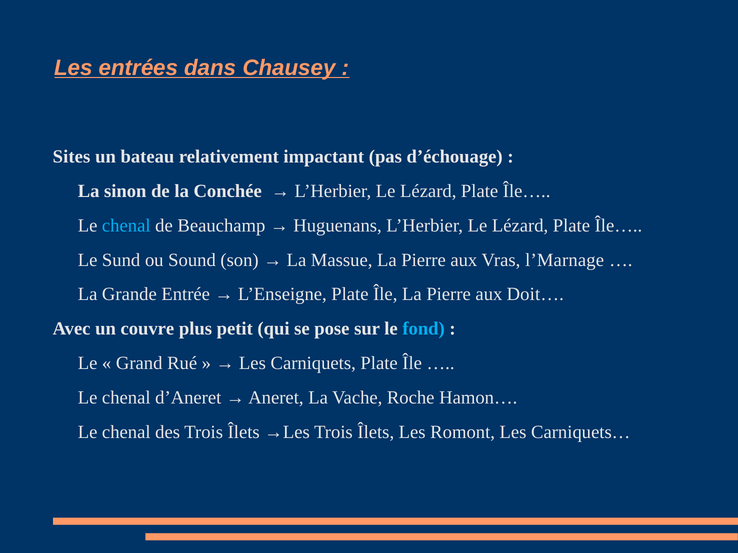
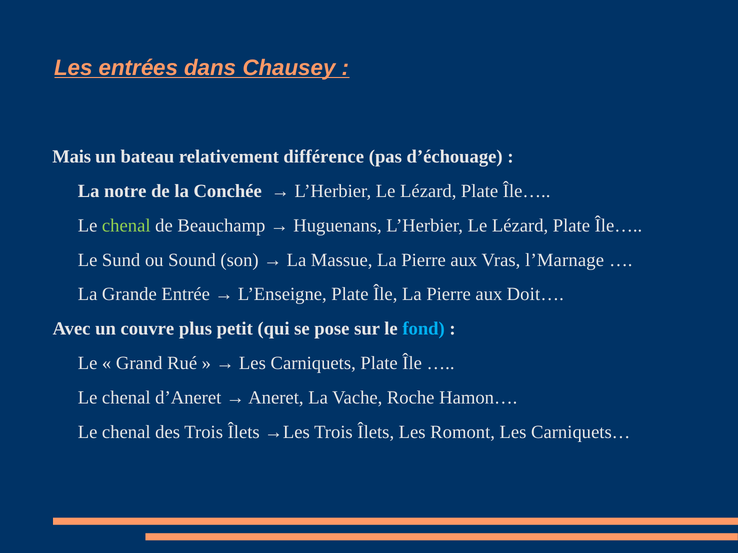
Sites: Sites -> Mais (72, 157)
impactant: impactant -> différence (324, 157)
sinon: sinon -> notre (125, 191)
chenal colour: light blue -> light green (126, 226)
